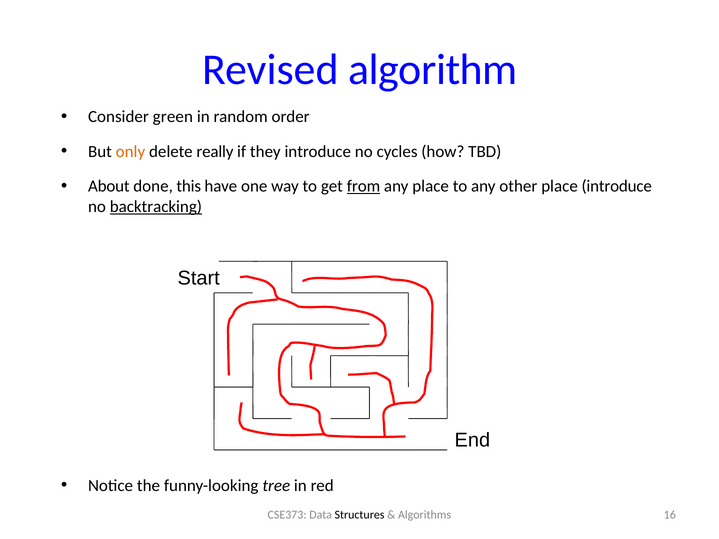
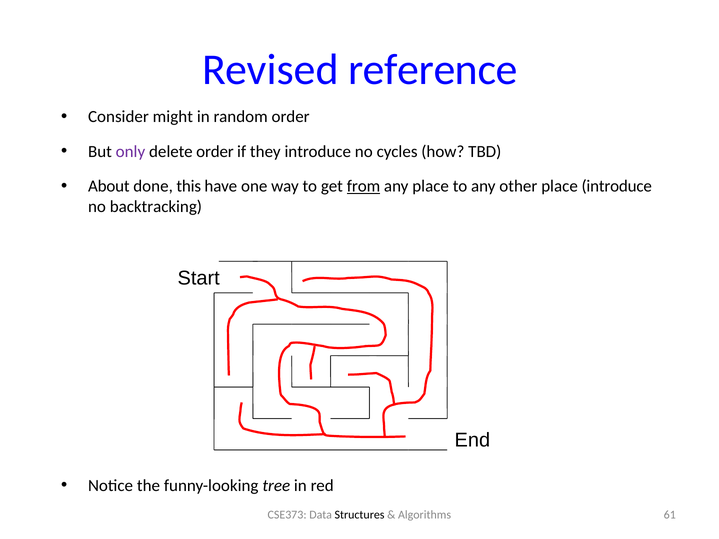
algorithm: algorithm -> reference (433, 70)
green: green -> might (173, 117)
only colour: orange -> purple (130, 152)
delete really: really -> order (215, 152)
backtracking underline: present -> none (156, 207)
16: 16 -> 61 (670, 515)
